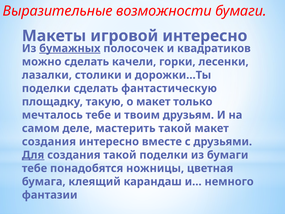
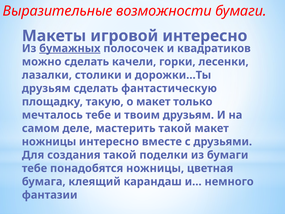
поделки: поделки -> друзьям (46, 88)
создания: создания -> ножницы (49, 142)
Для underline: present -> none (33, 155)
